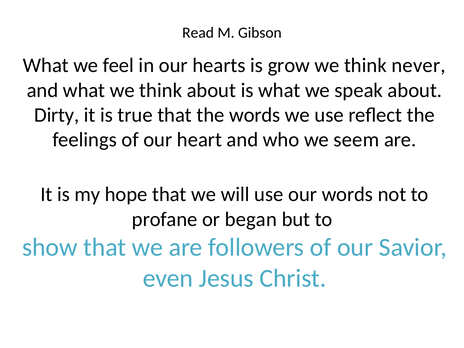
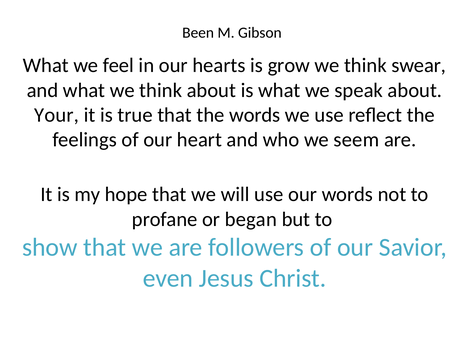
Read: Read -> Been (198, 33)
never: never -> swear (419, 65)
Dirty: Dirty -> Your (57, 115)
